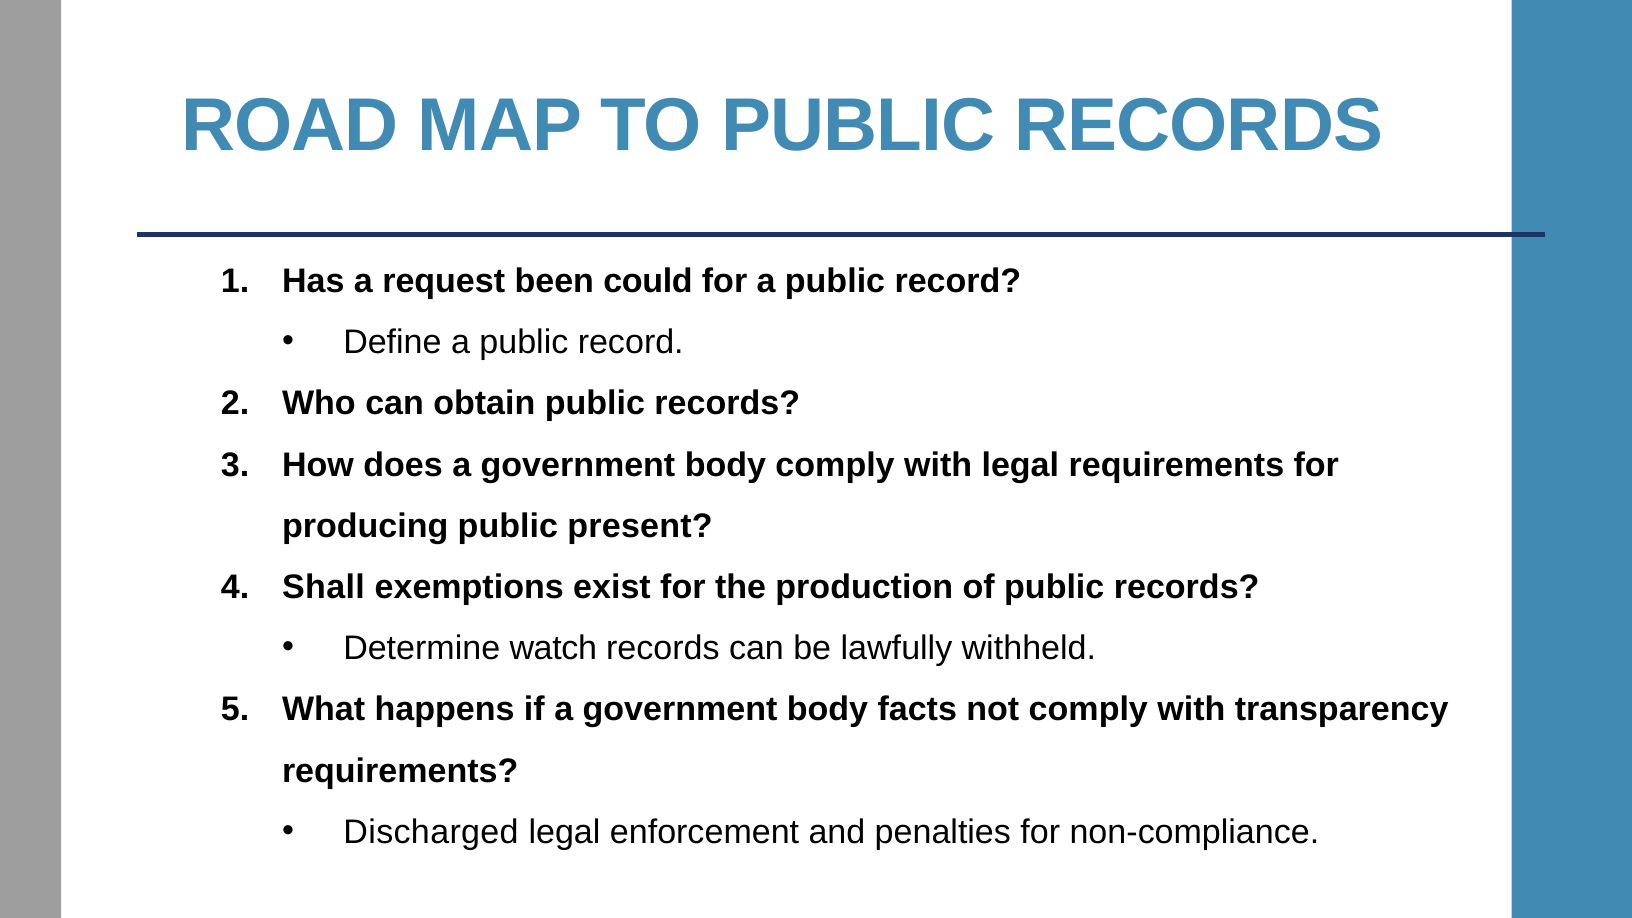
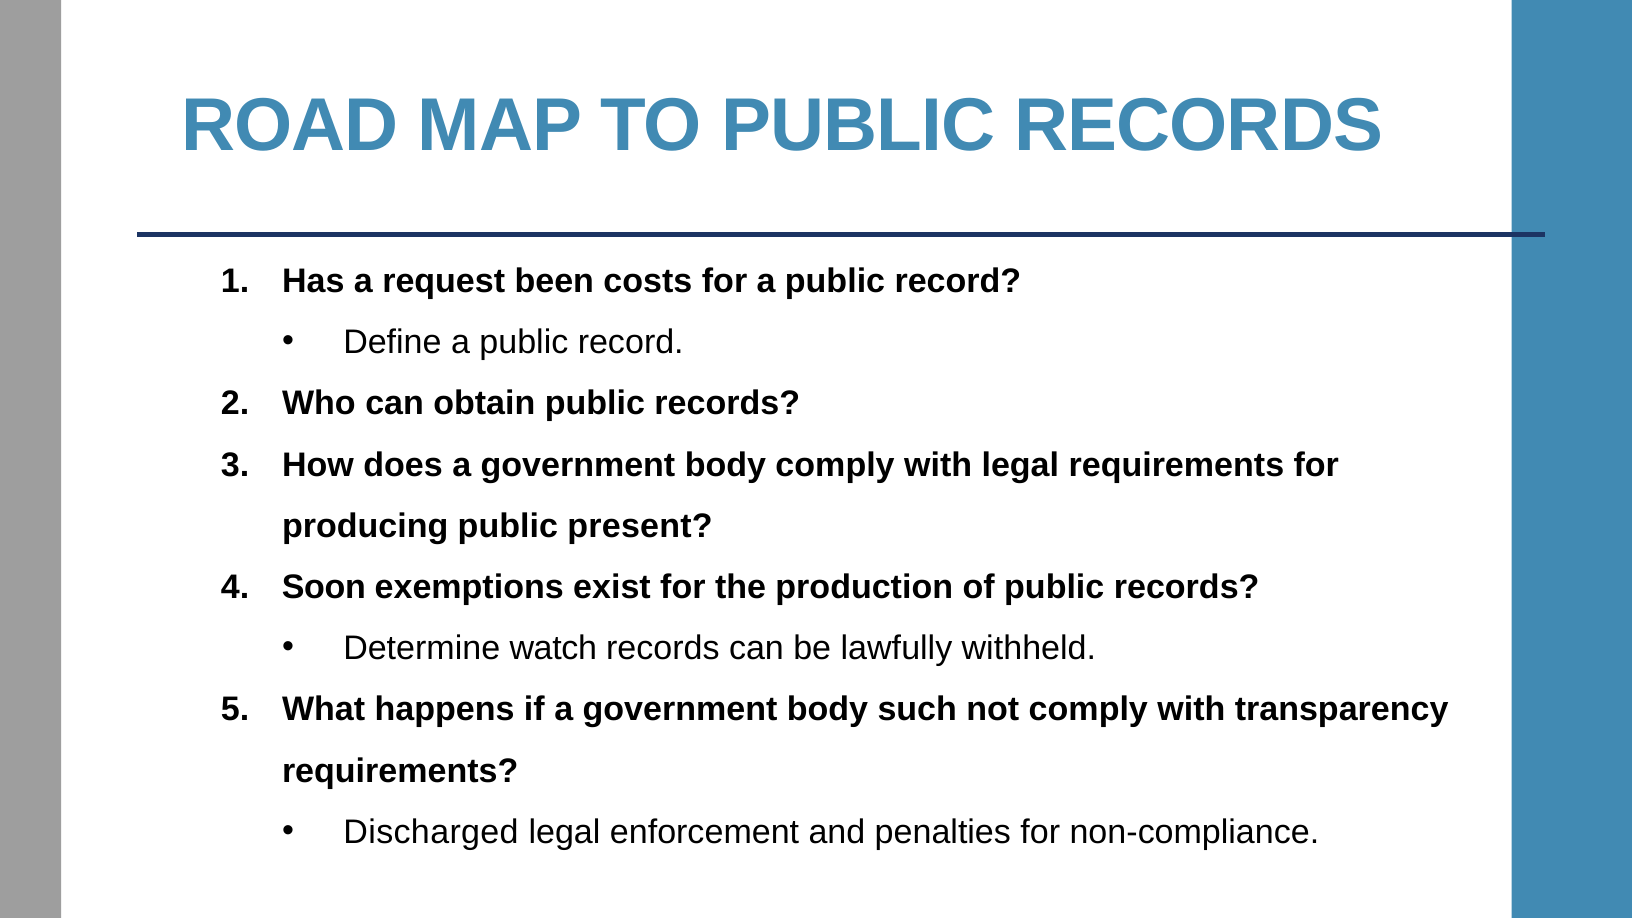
could: could -> costs (648, 281)
Shall: Shall -> Soon (324, 587)
facts: facts -> such (917, 710)
